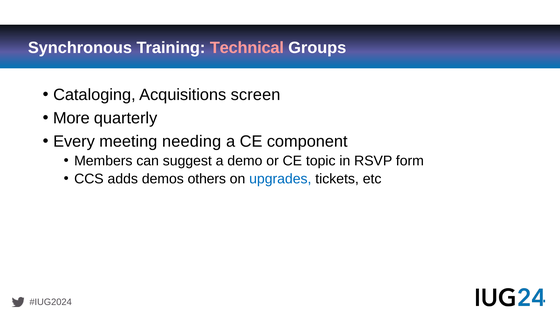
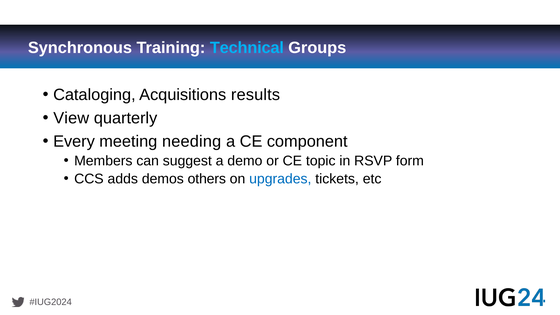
Technical colour: pink -> light blue (247, 48)
screen: screen -> results (256, 95)
More: More -> View (71, 118)
